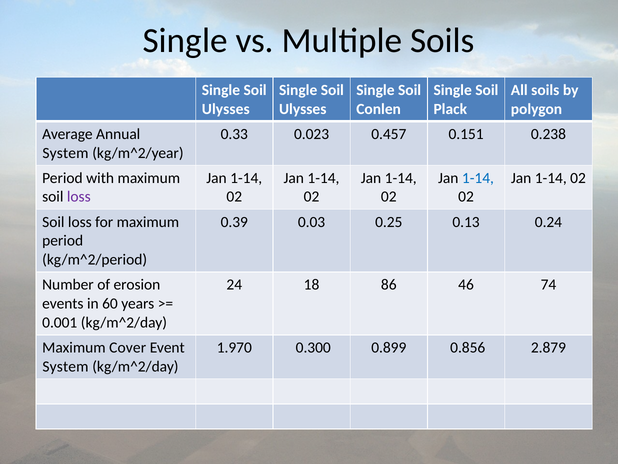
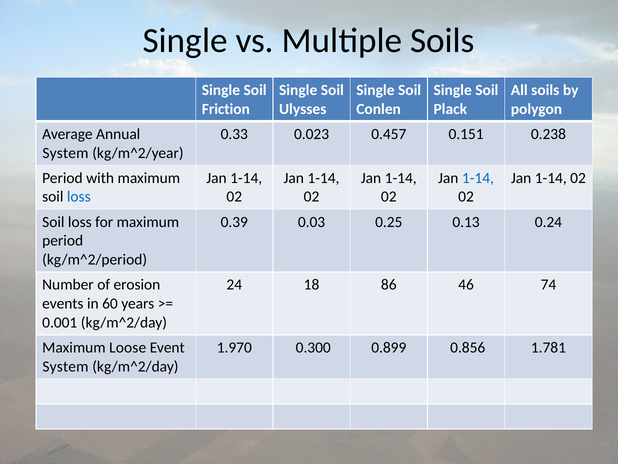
Ulysses: Ulysses -> Friction (226, 109)
loss colour: purple -> blue (79, 197)
Cover: Cover -> Loose (128, 347)
2.879: 2.879 -> 1.781 (548, 347)
